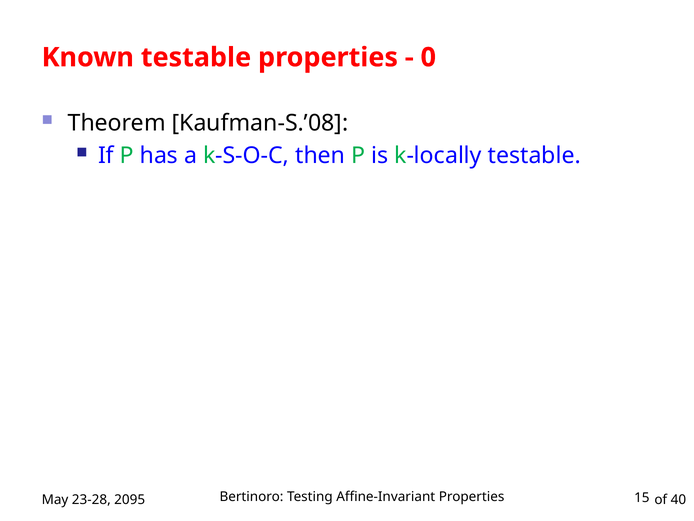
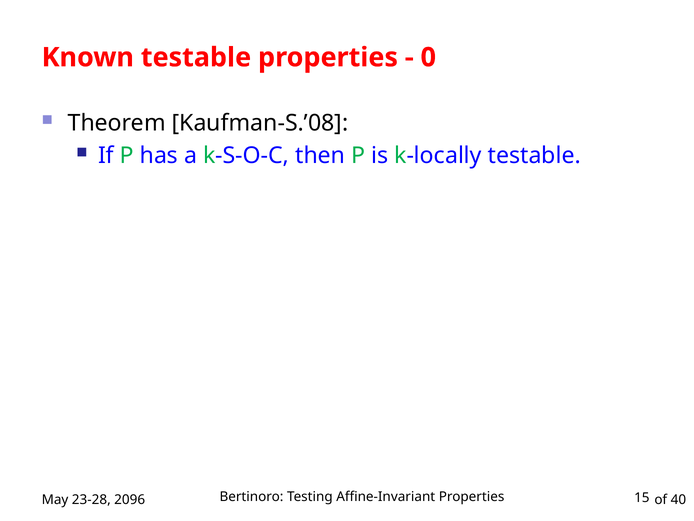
2095: 2095 -> 2096 (130, 499)
